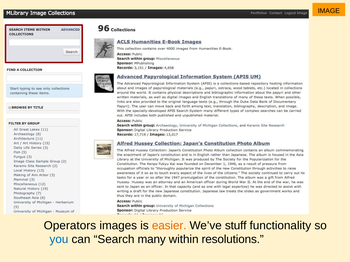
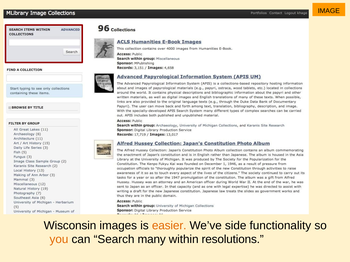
Operators: Operators -> Wisconsin (70, 226)
stuff: stuff -> side (236, 226)
you colour: blue -> orange (59, 240)
